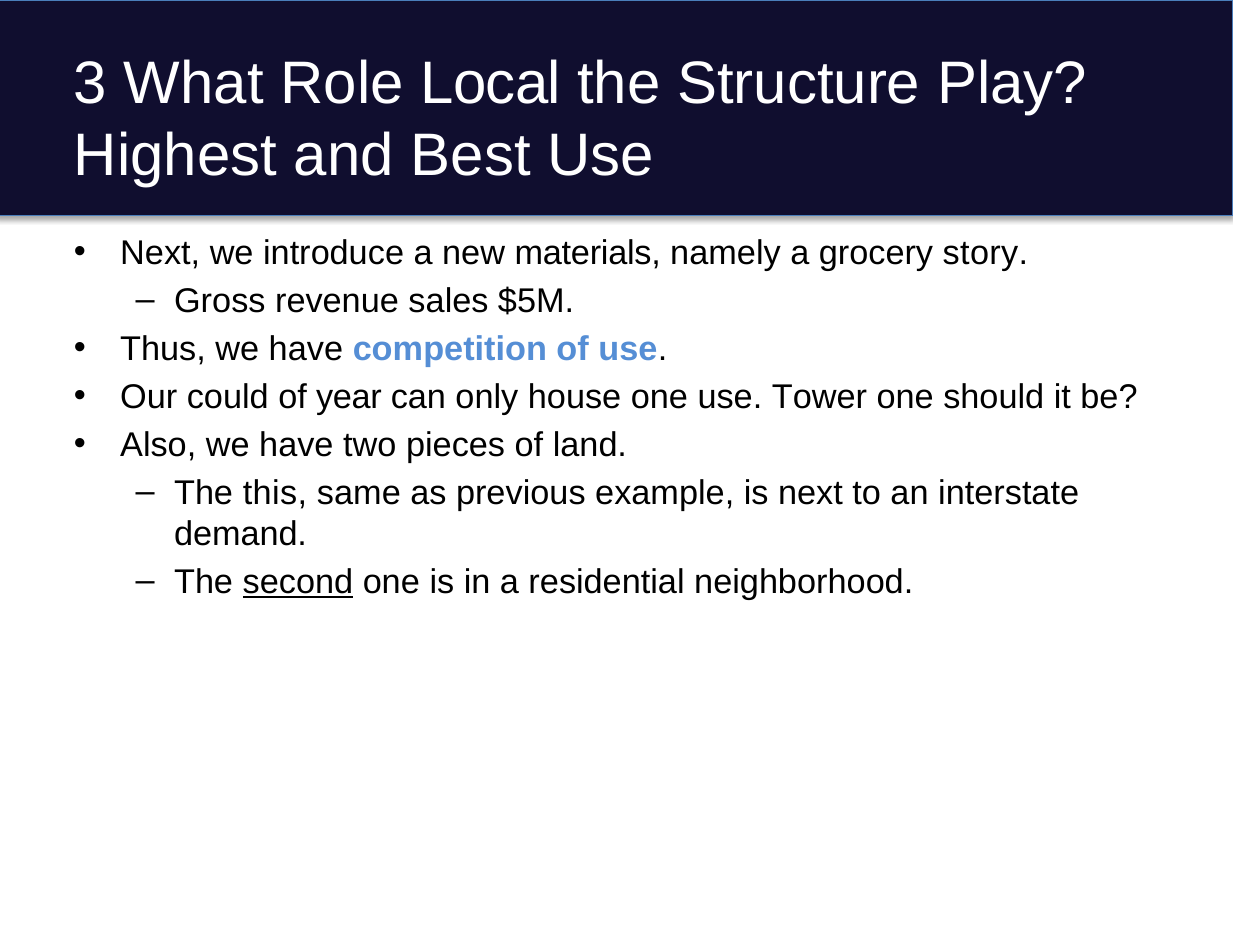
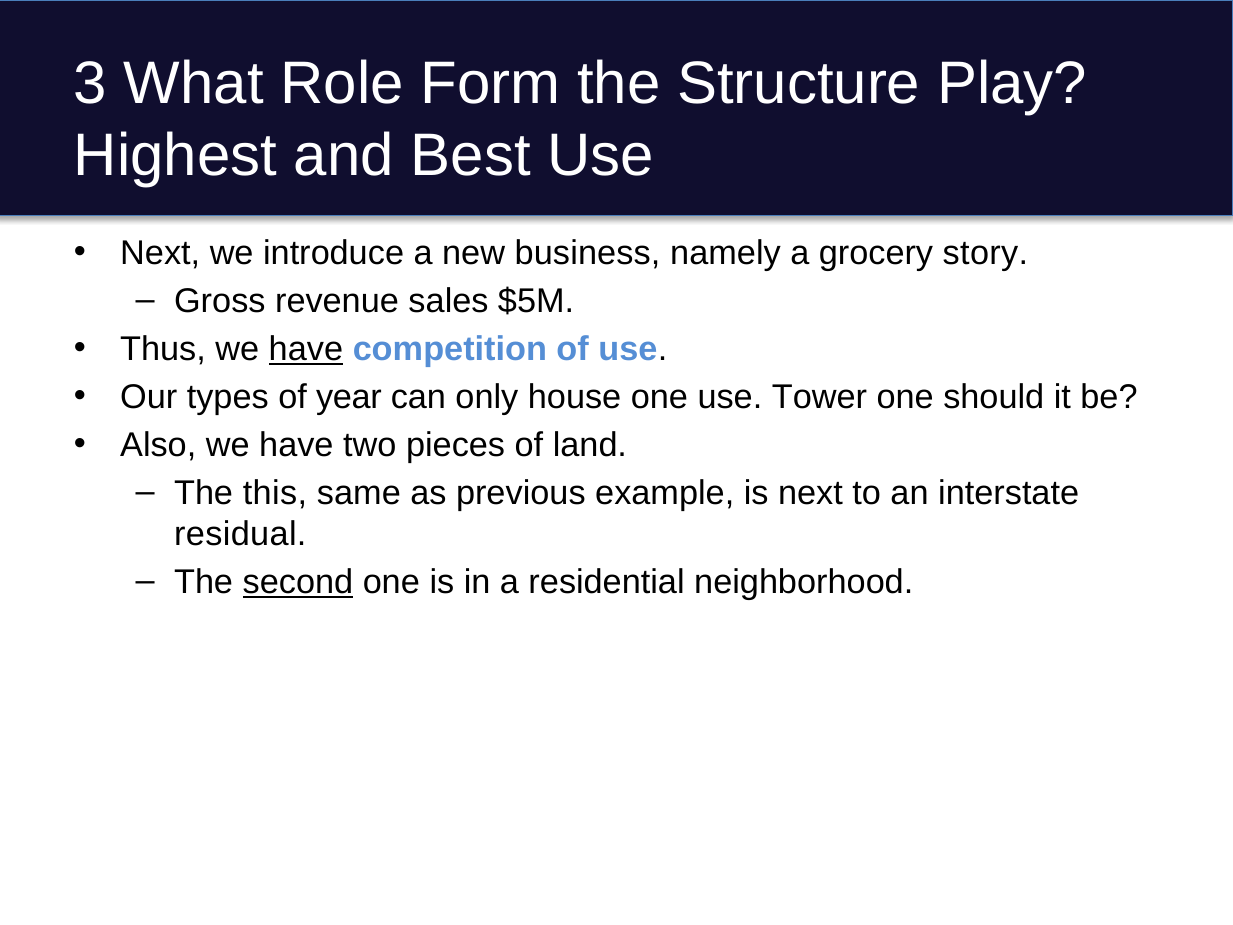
Local: Local -> Form (490, 83)
materials: materials -> business (588, 253)
have underline: none -> present (306, 349)
could: could -> types (228, 397)
demand: demand -> residual (240, 534)
